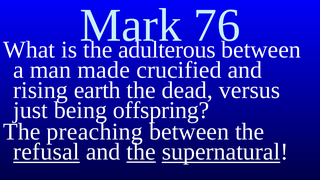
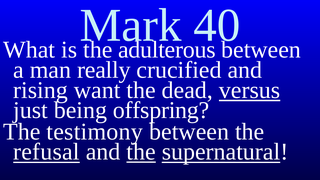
76: 76 -> 40 (217, 25)
made: made -> really (104, 70)
earth: earth -> want (97, 90)
versus underline: none -> present (250, 90)
preaching: preaching -> testimony (95, 132)
